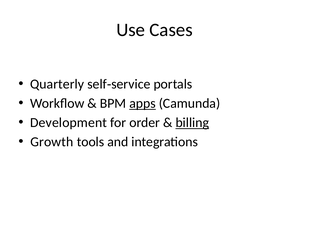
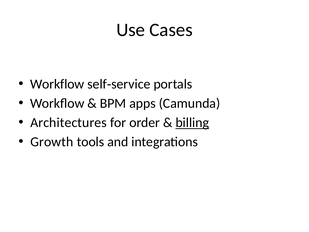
Quarterly: Quarterly -> Workflow (57, 84)
apps underline: present -> none (143, 103)
Development: Development -> Architectures (69, 123)
